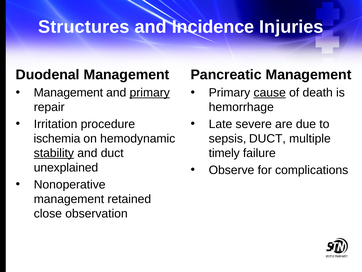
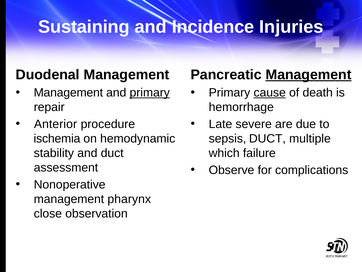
Structures: Structures -> Sustaining (84, 27)
Management underline: none -> present (309, 75)
Irritation: Irritation -> Anterior (56, 124)
stability underline: present -> none (54, 153)
timely: timely -> which (224, 153)
unexplained: unexplained -> assessment (66, 167)
retained: retained -> pharynx (129, 199)
